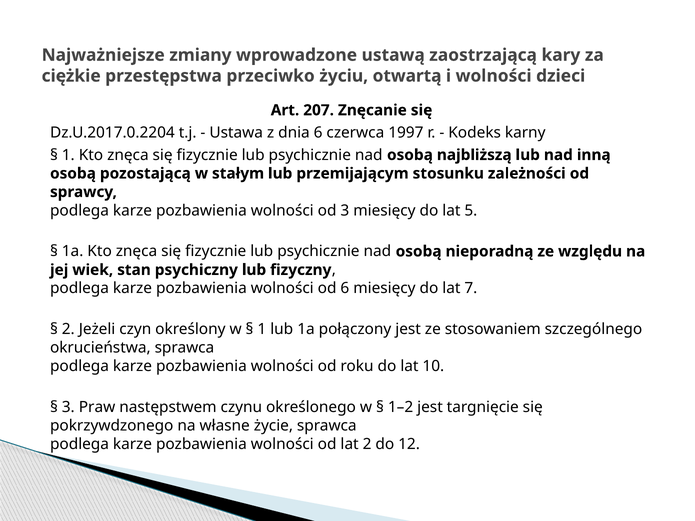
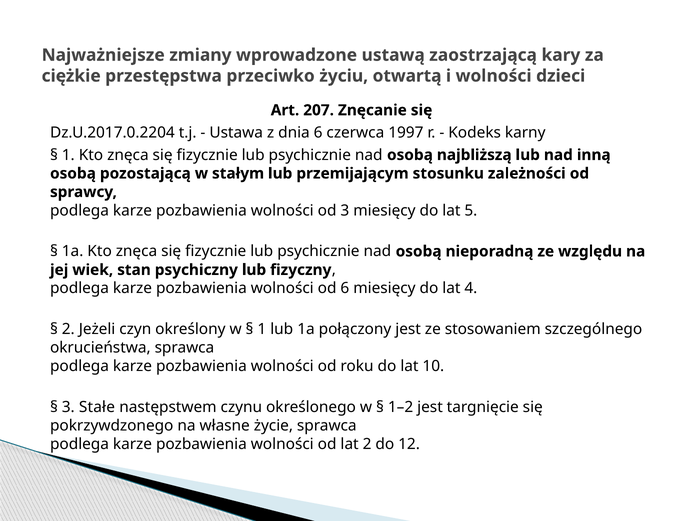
7: 7 -> 4 (471, 289)
Praw: Praw -> Stałe (97, 407)
